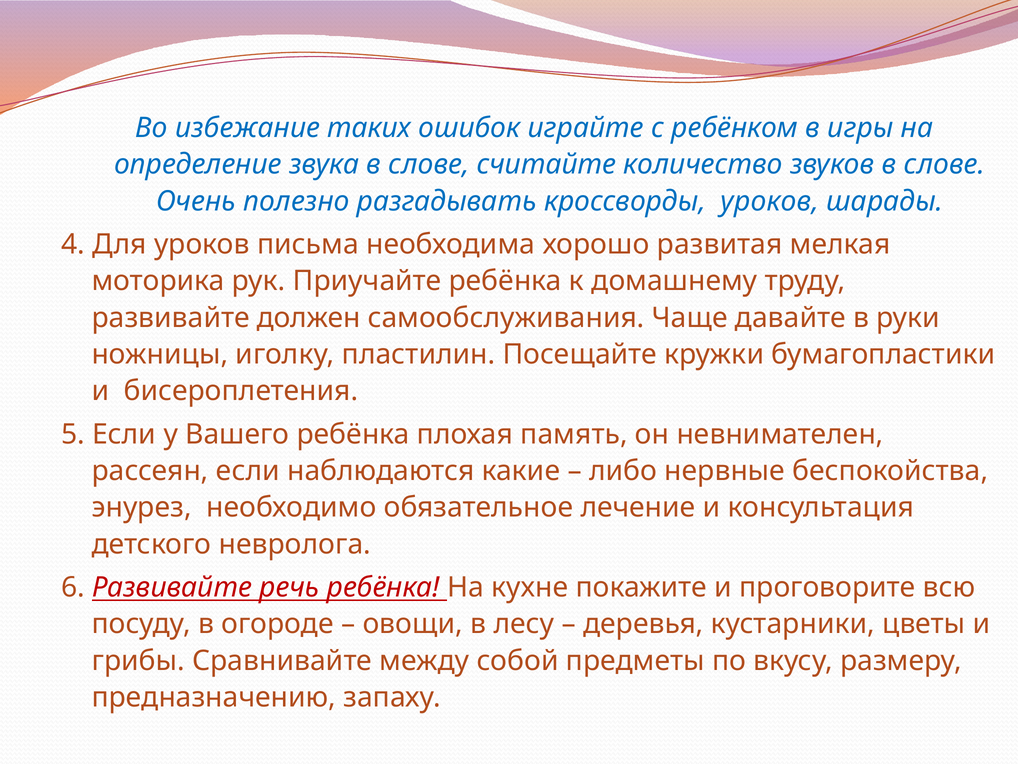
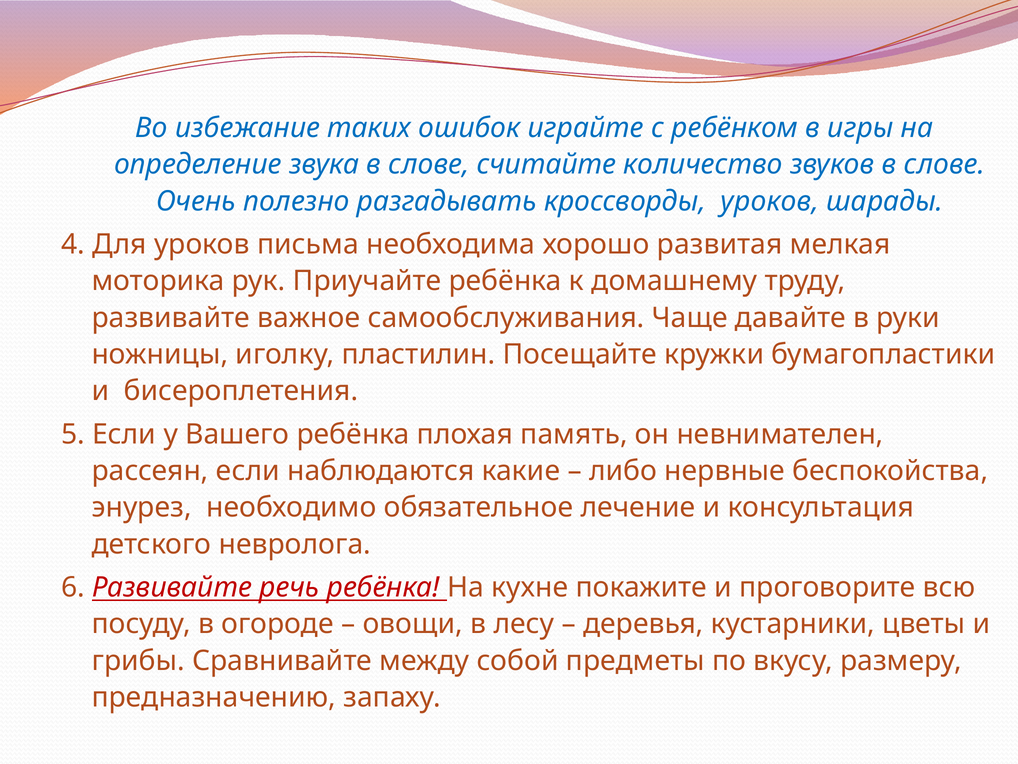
должен: должен -> важное (309, 318)
